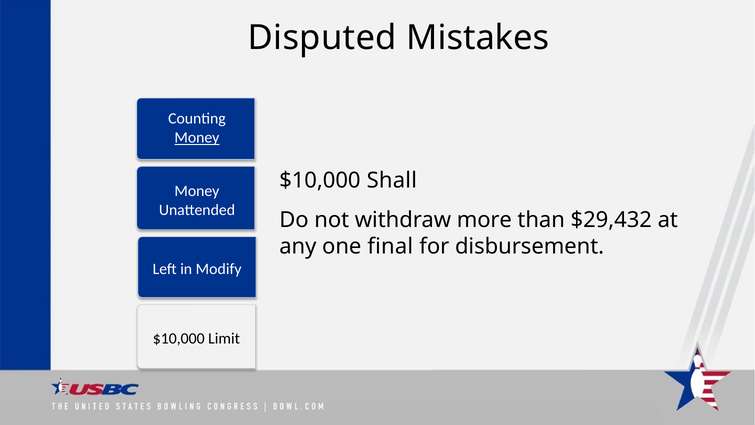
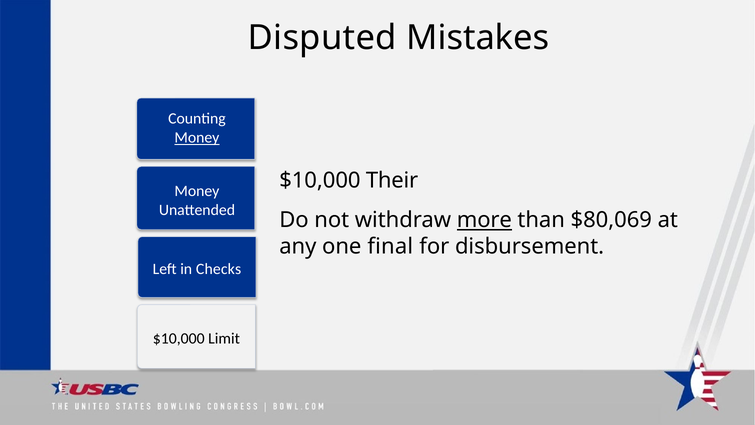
Shall: Shall -> Their (392, 180)
more underline: none -> present (484, 220)
$29,432: $29,432 -> $80,069 (611, 220)
Modify: Modify -> Checks (219, 269)
